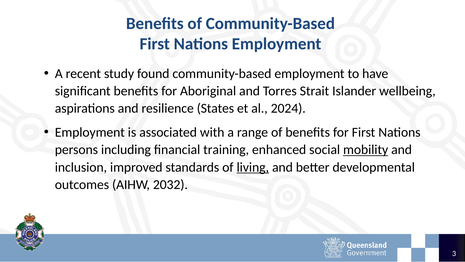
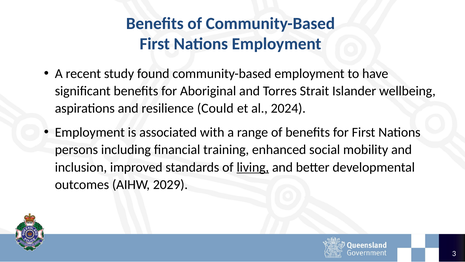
States: States -> Could (215, 108)
mobility underline: present -> none (366, 150)
2032: 2032 -> 2029 (170, 184)
